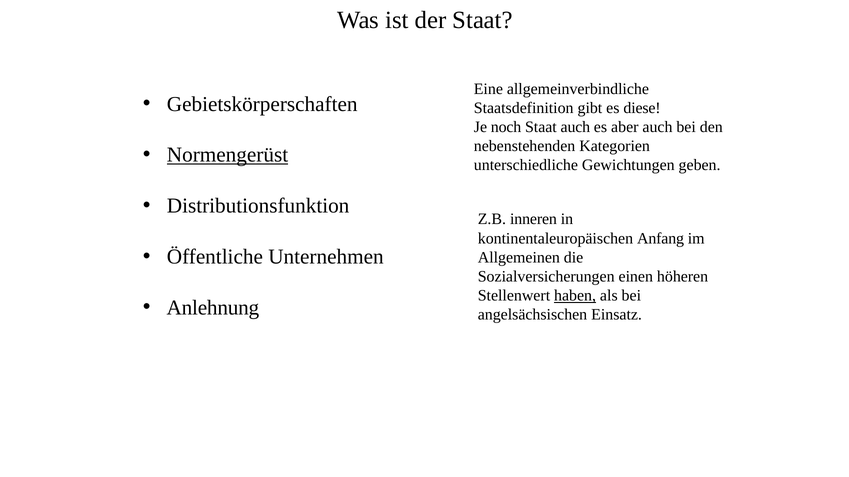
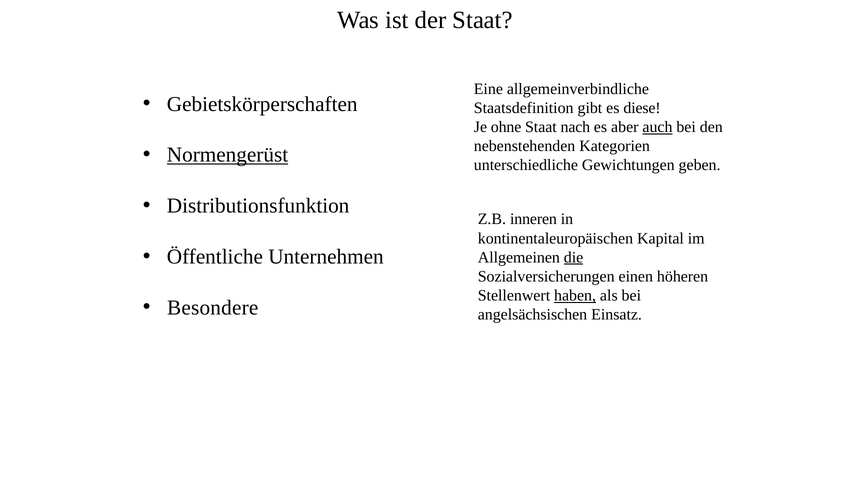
noch: noch -> ohne (506, 127)
Staat auch: auch -> nach (575, 127)
auch underline: none -> present (657, 127)
Anfang: Anfang -> Kapital (660, 239)
die underline: none -> present (574, 258)
Anlehnung: Anlehnung -> Besondere (213, 308)
